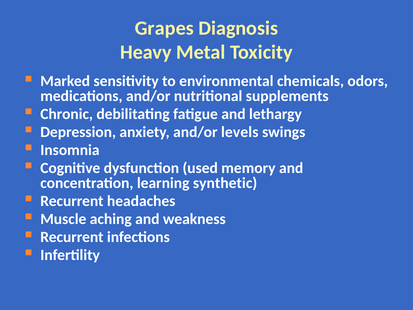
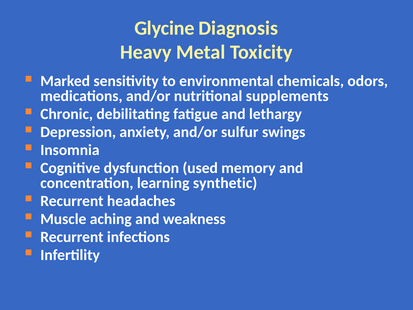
Grapes: Grapes -> Glycine (164, 28)
levels: levels -> sulfur (240, 132)
